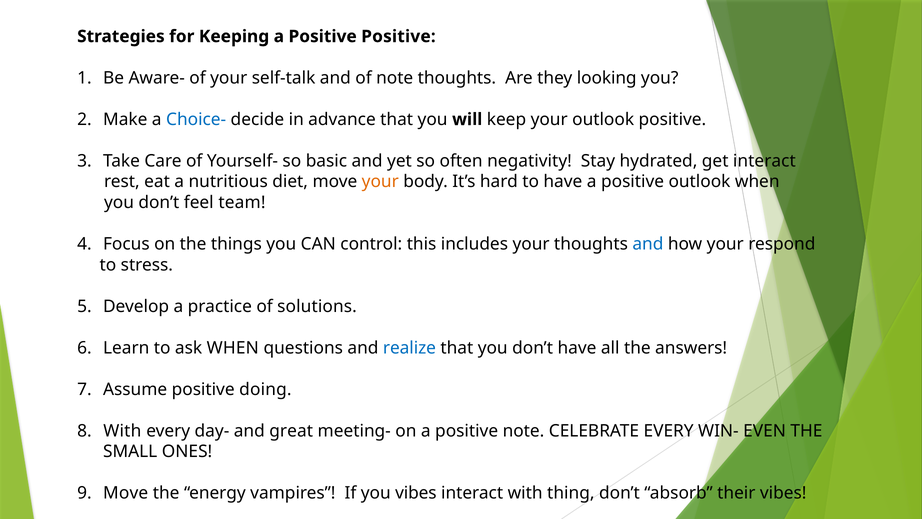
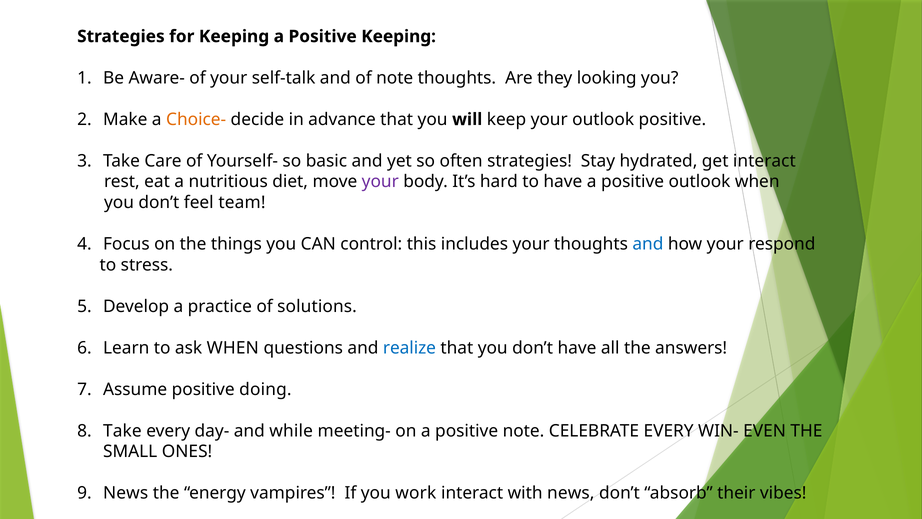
Positive Positive: Positive -> Keeping (399, 36)
Choice- colour: blue -> orange (196, 119)
often negativity: negativity -> strategies (530, 161)
your colour: orange -> purple (380, 182)
With: With -> Take (122, 431)
great: great -> while (291, 431)
Move: Move -> News (126, 493)
you vibes: vibes -> work (416, 493)
with thing: thing -> news (571, 493)
